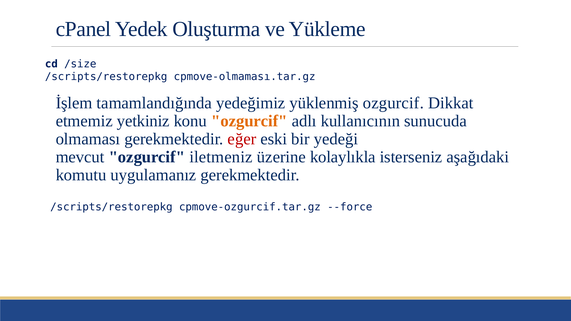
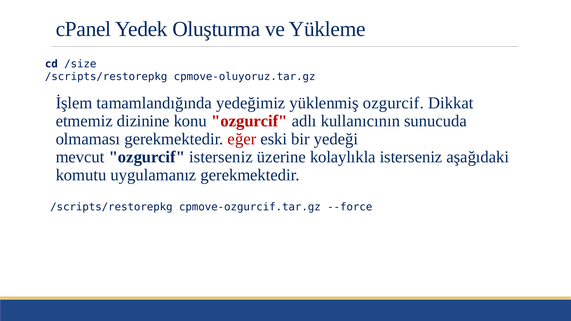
cpmove-olmaması.tar.gz: cpmove-olmaması.tar.gz -> cpmove-oluyoruz.tar.gz (245, 77)
yetkiniz: yetkiniz -> dizinine (143, 121)
ozgurcif colour: orange -> red (249, 121)
ozgurcif iletmeniz: iletmeniz -> isterseniz (221, 157)
